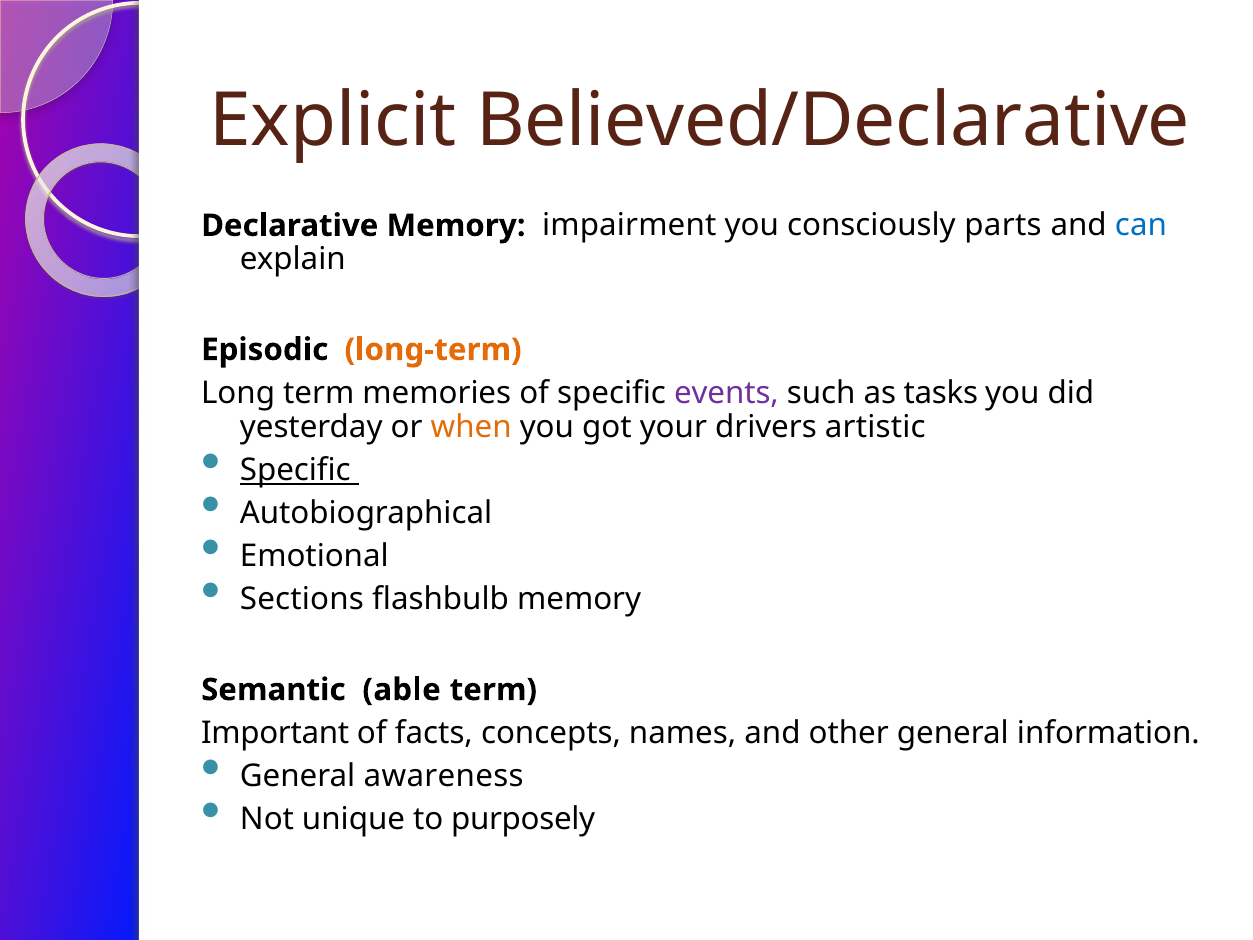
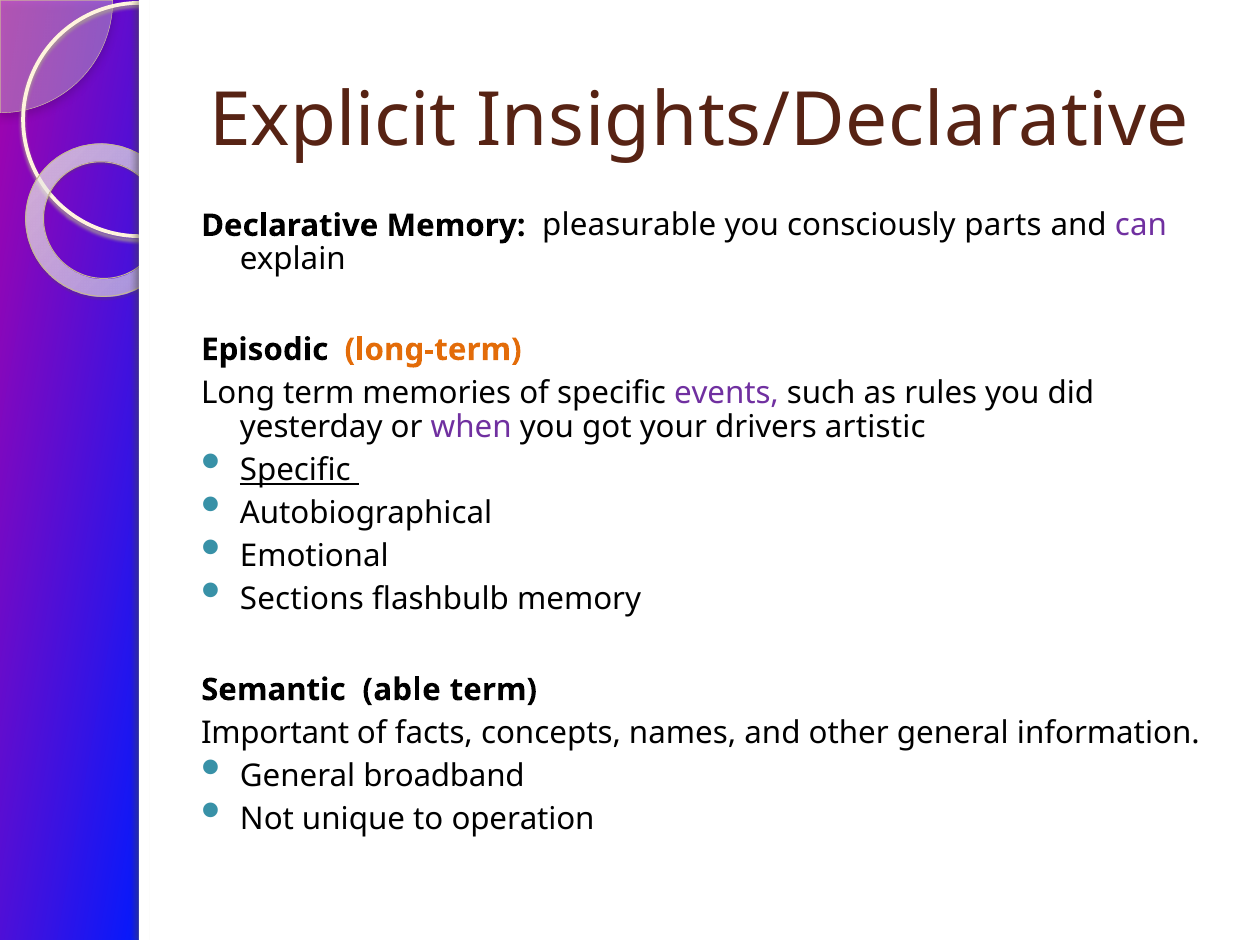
Believed/Declarative: Believed/Declarative -> Insights/Declarative (833, 121)
impairment: impairment -> pleasurable (629, 226)
can colour: blue -> purple (1141, 226)
tasks: tasks -> rules (941, 393)
when colour: orange -> purple (471, 427)
awareness: awareness -> broadband (444, 776)
purposely: purposely -> operation (523, 819)
